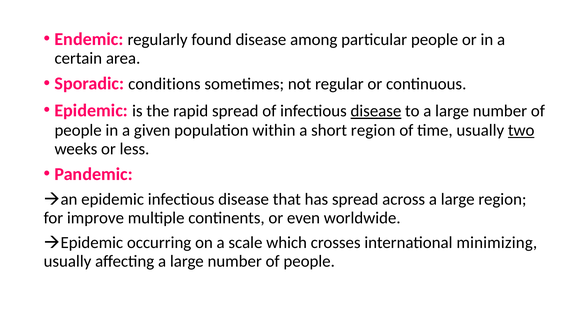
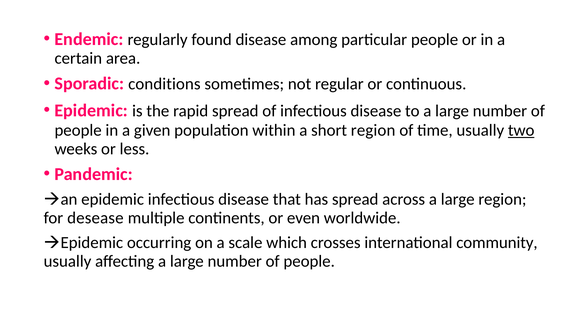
disease underline: present -> none (376, 111)
improve: improve -> desease (95, 218)
minimizing: minimizing -> community (497, 242)
